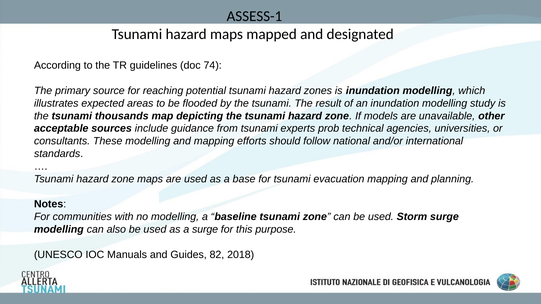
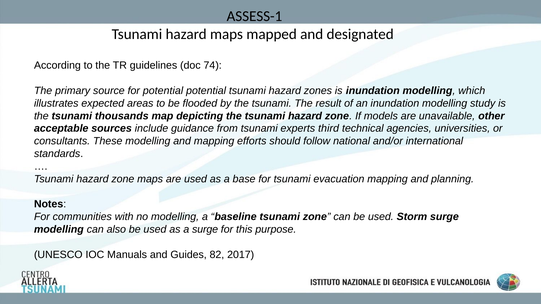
for reaching: reaching -> potential (163, 91)
prob: prob -> third (329, 129)
2018: 2018 -> 2017 (241, 255)
